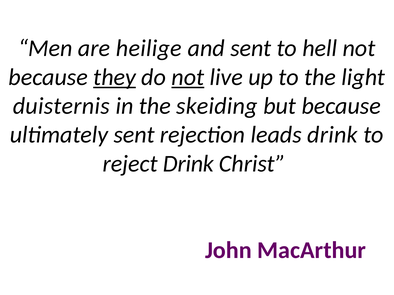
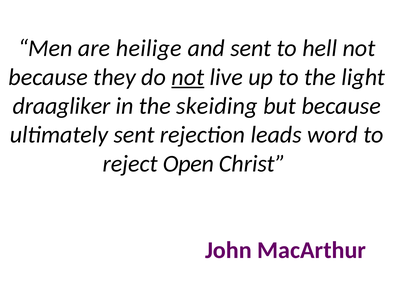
they underline: present -> none (115, 77)
duisternis: duisternis -> draagliker (61, 106)
leads drink: drink -> word (332, 135)
reject Drink: Drink -> Open (188, 164)
